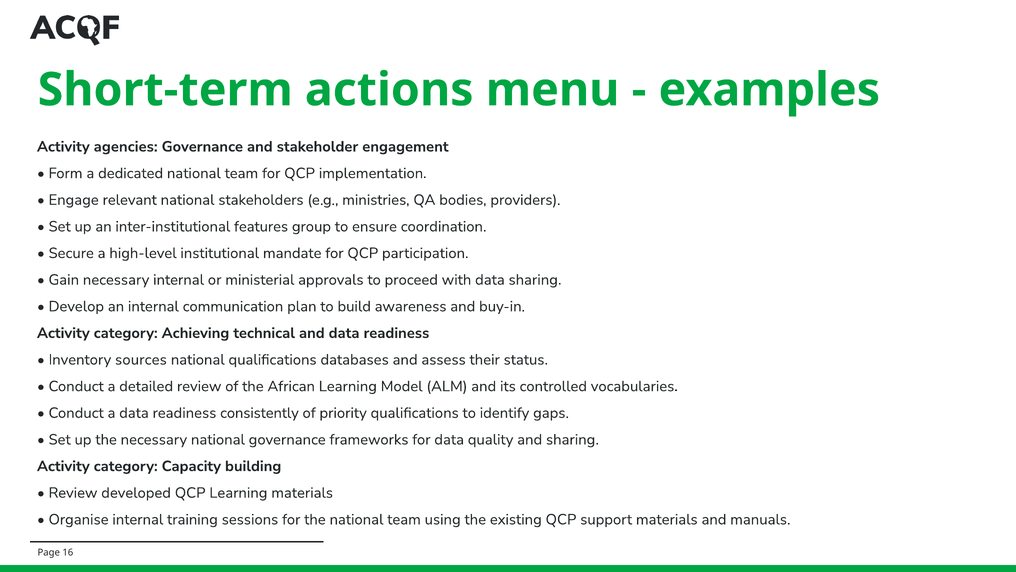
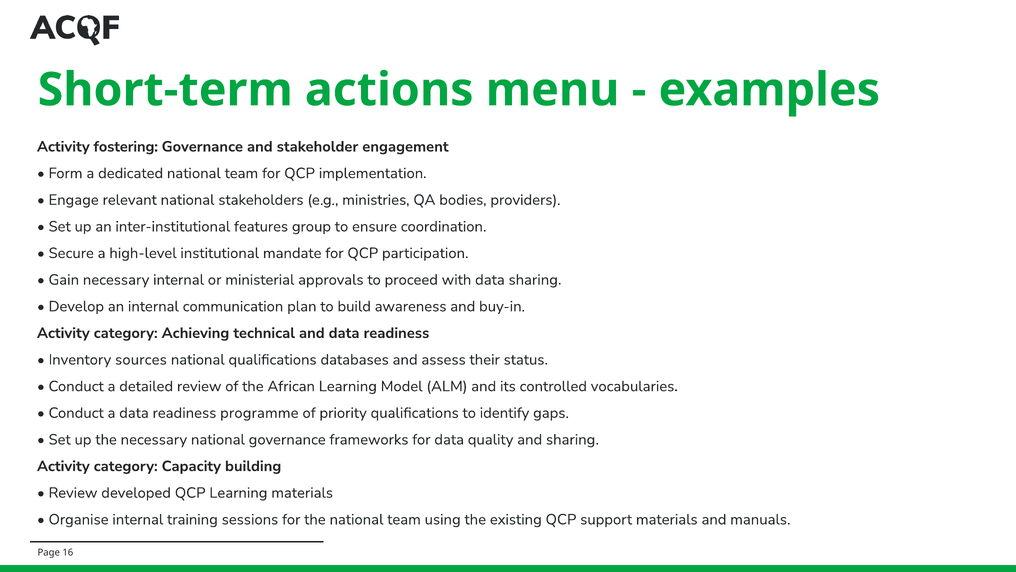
agencies: agencies -> fostering (126, 146)
consistently: consistently -> programme (259, 413)
